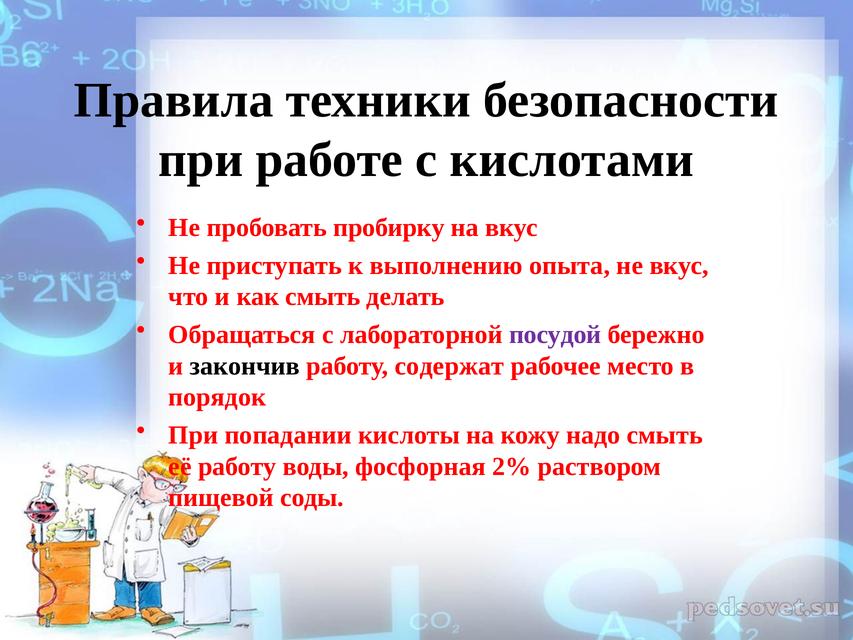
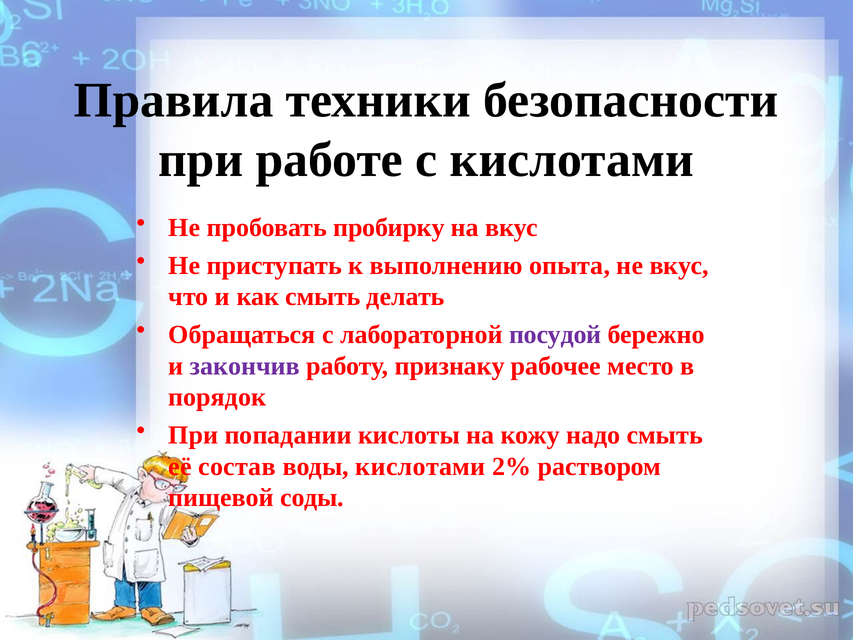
закончив colour: black -> purple (245, 366)
содержат: содержат -> признаку (450, 366)
её работу: работу -> состав (237, 466)
воды фосфорная: фосфорная -> кислотами (420, 466)
